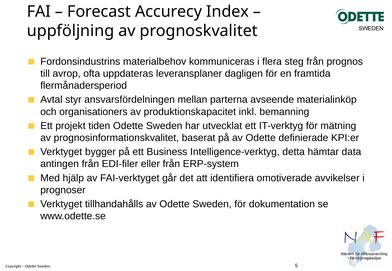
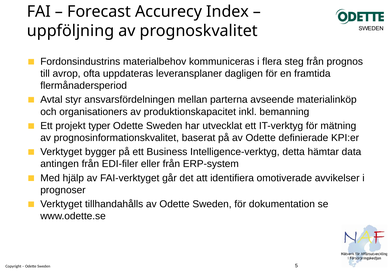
tiden: tiden -> typer (99, 126)
